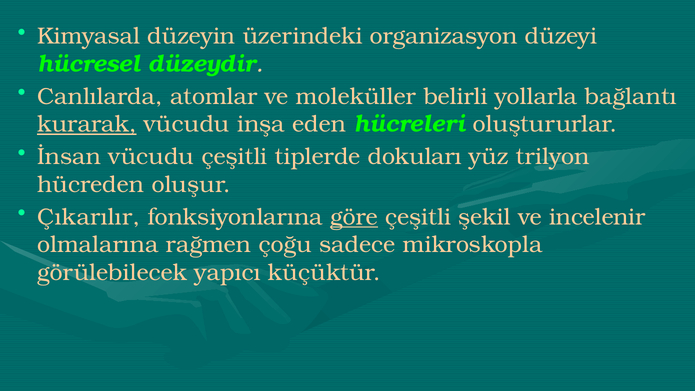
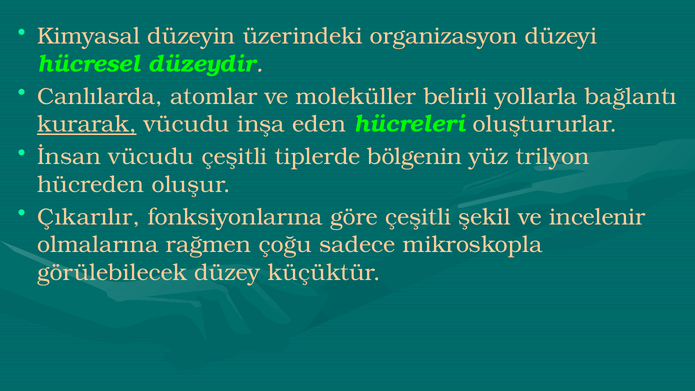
dokuları: dokuları -> bölgenin (415, 157)
göre underline: present -> none (354, 217)
yapıcı: yapıcı -> düzey (227, 273)
